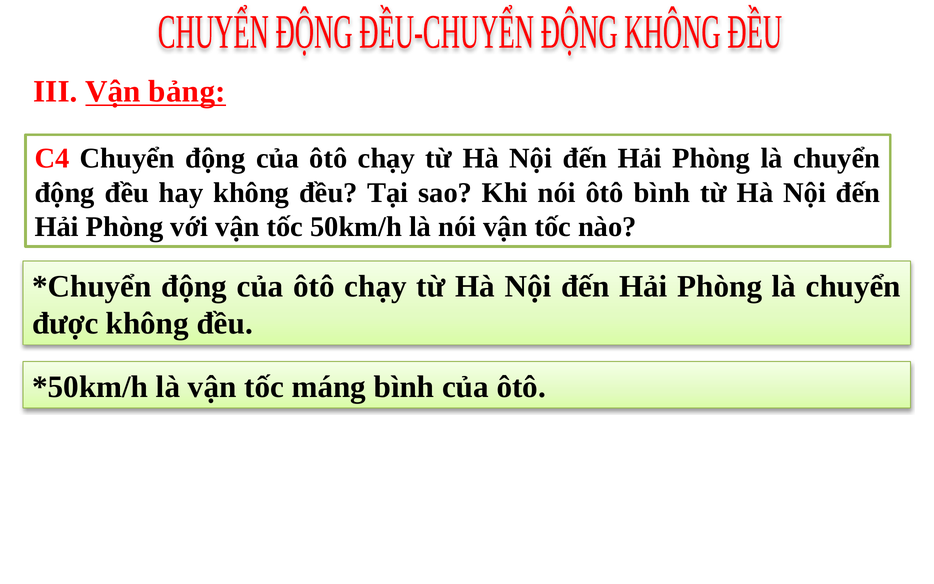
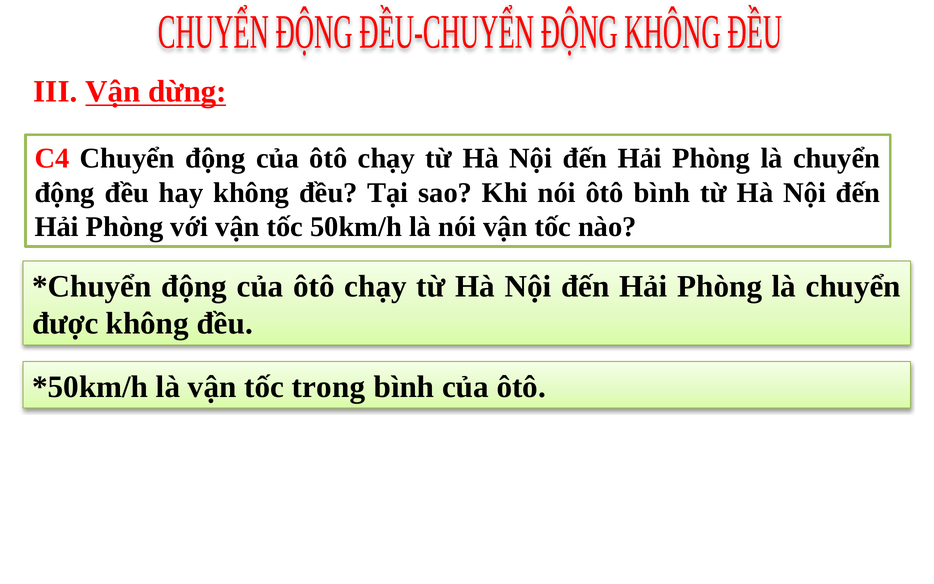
bảng: bảng -> dừng (187, 92)
máng: máng -> trong (329, 387)
